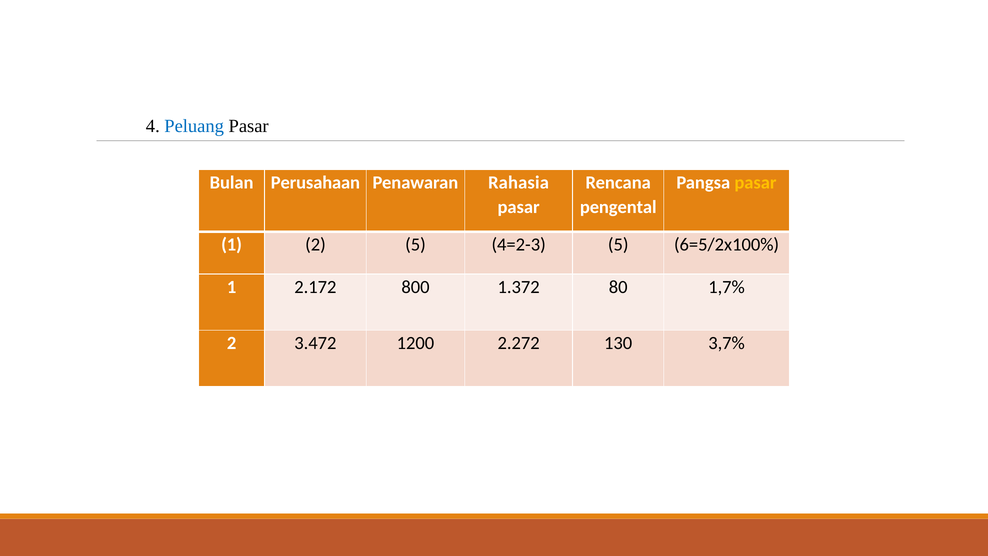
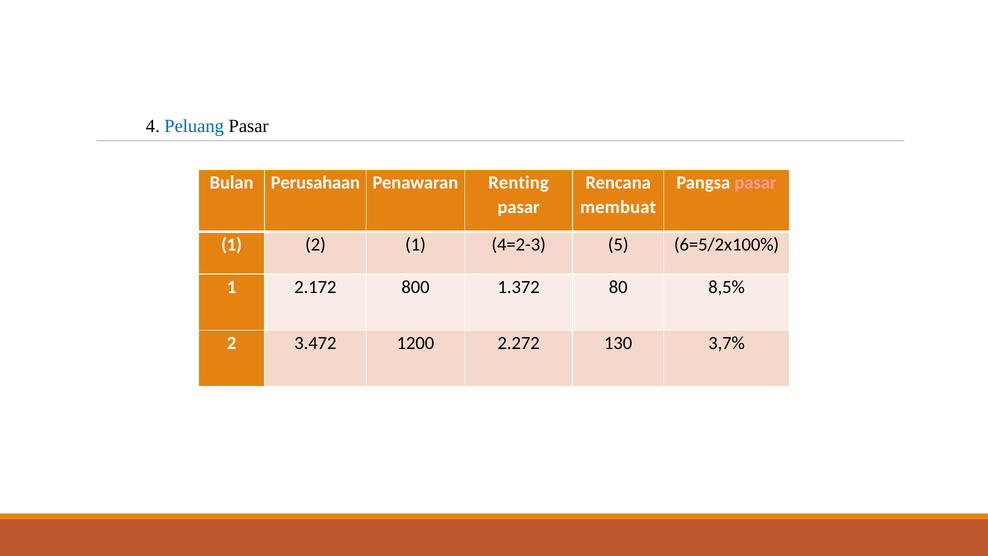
Rahasia: Rahasia -> Renting (519, 183)
pasar colour: yellow -> pink (755, 183)
pengental: pengental -> membuat (618, 207)
2 5: 5 -> 1 (415, 245)
1,7%: 1,7% -> 8,5% (727, 287)
